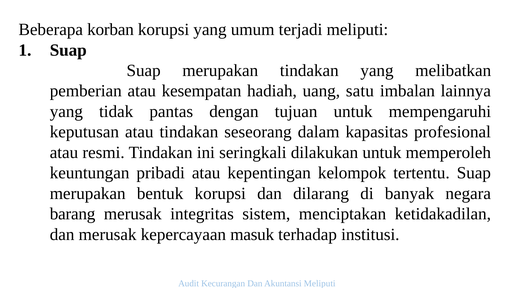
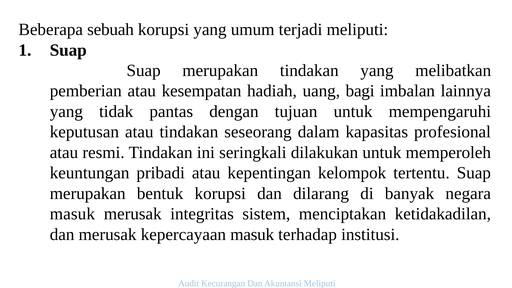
korban: korban -> sebuah (111, 30)
satu: satu -> bagi (360, 91)
barang: barang -> masuk (72, 214)
